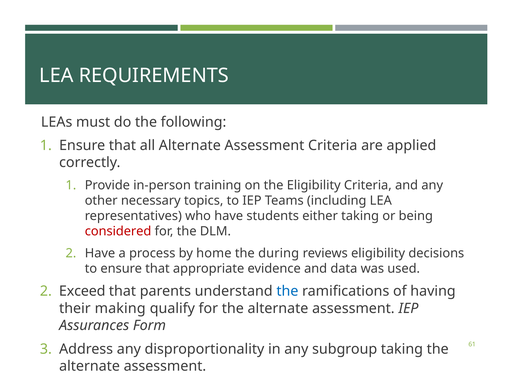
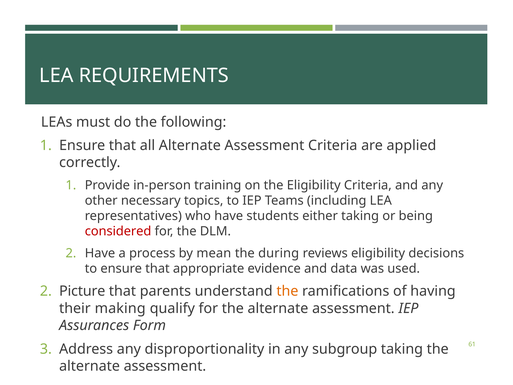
home: home -> mean (214, 253)
Exceed: Exceed -> Picture (82, 291)
the colour: blue -> orange (287, 291)
